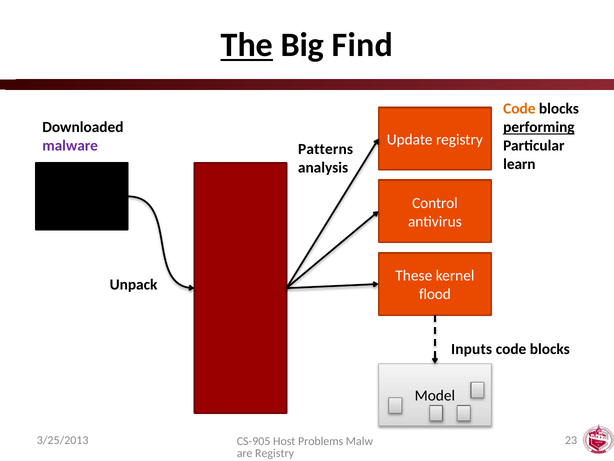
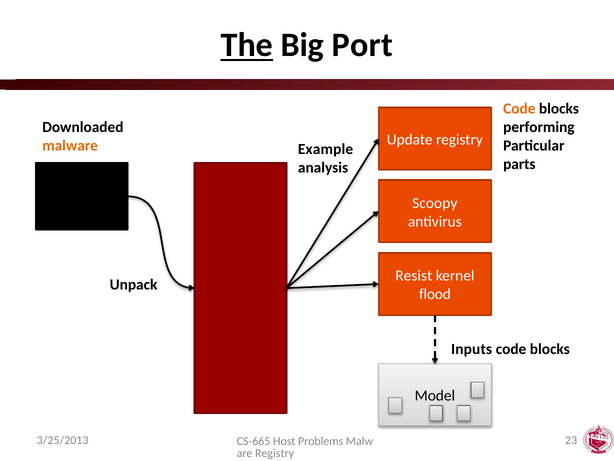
Find: Find -> Port (362, 45)
performing underline: present -> none (539, 127)
malware colour: purple -> orange (70, 146)
Patterns: Patterns -> Example (326, 149)
learn: learn -> parts (519, 164)
Control: Control -> Scoopy (435, 203)
These: These -> Resist (414, 276)
CS-905: CS-905 -> CS-665 (254, 441)
